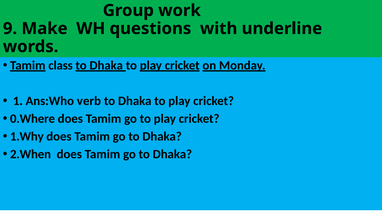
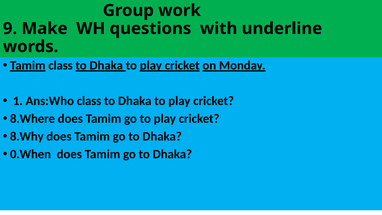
Ans:Who verb: verb -> class (89, 101)
0.Where: 0.Where -> 8.Where (32, 119)
1.Why: 1.Why -> 8.Why (27, 136)
2.When: 2.When -> 0.When (31, 154)
